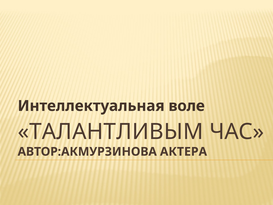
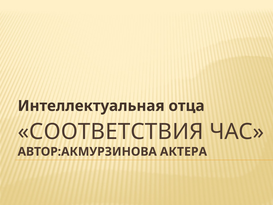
воле: воле -> отца (187, 106)
ТАЛАНТЛИВЫМ: ТАЛАНТЛИВЫМ -> СООТВЕТСТВИЯ (111, 132)
